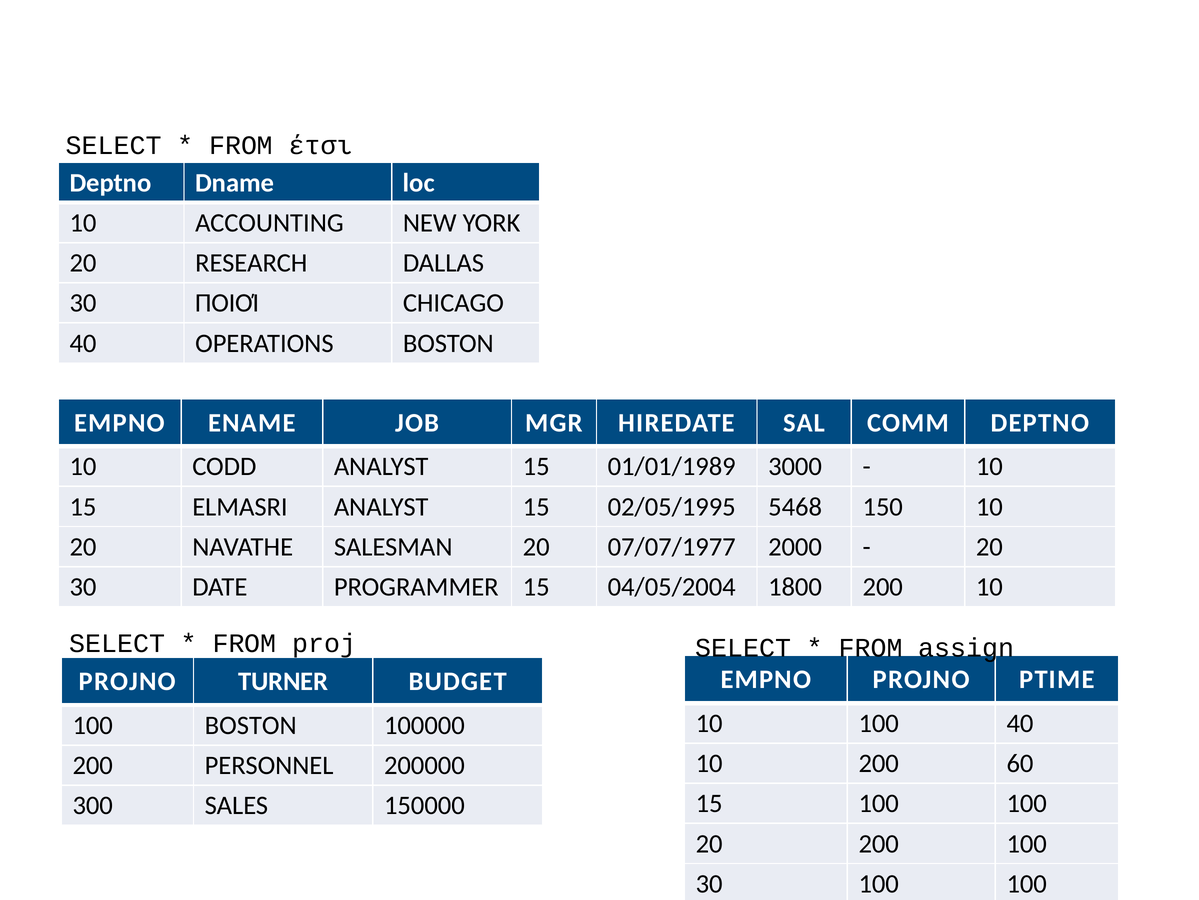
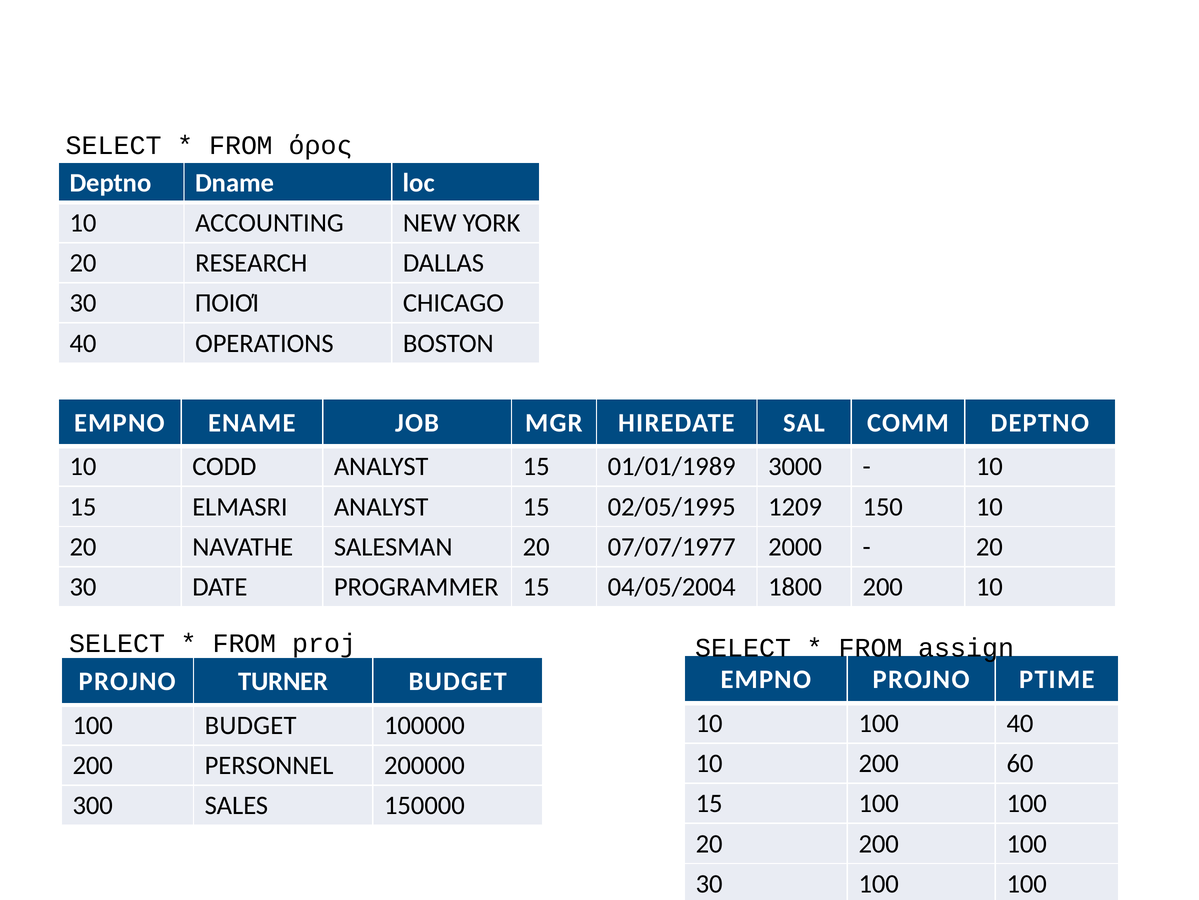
έτσι: έτσι -> όρος (321, 145)
5468: 5468 -> 1209 (795, 506)
100 BOSTON: BOSTON -> BUDGET (251, 725)
